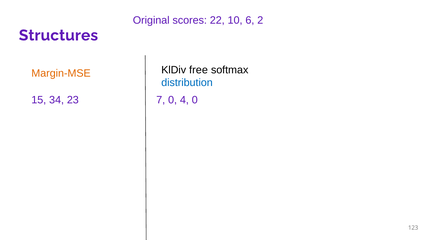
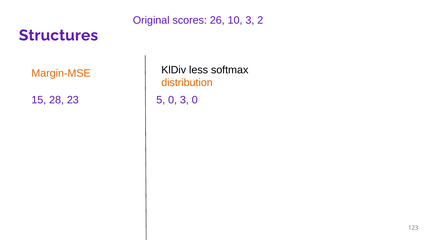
22: 22 -> 26 (217, 20)
10 6: 6 -> 3 (250, 20)
free: free -> less (199, 70)
distribution colour: blue -> orange (187, 83)
34: 34 -> 28 (57, 100)
7: 7 -> 5 (161, 100)
0 4: 4 -> 3 (184, 100)
